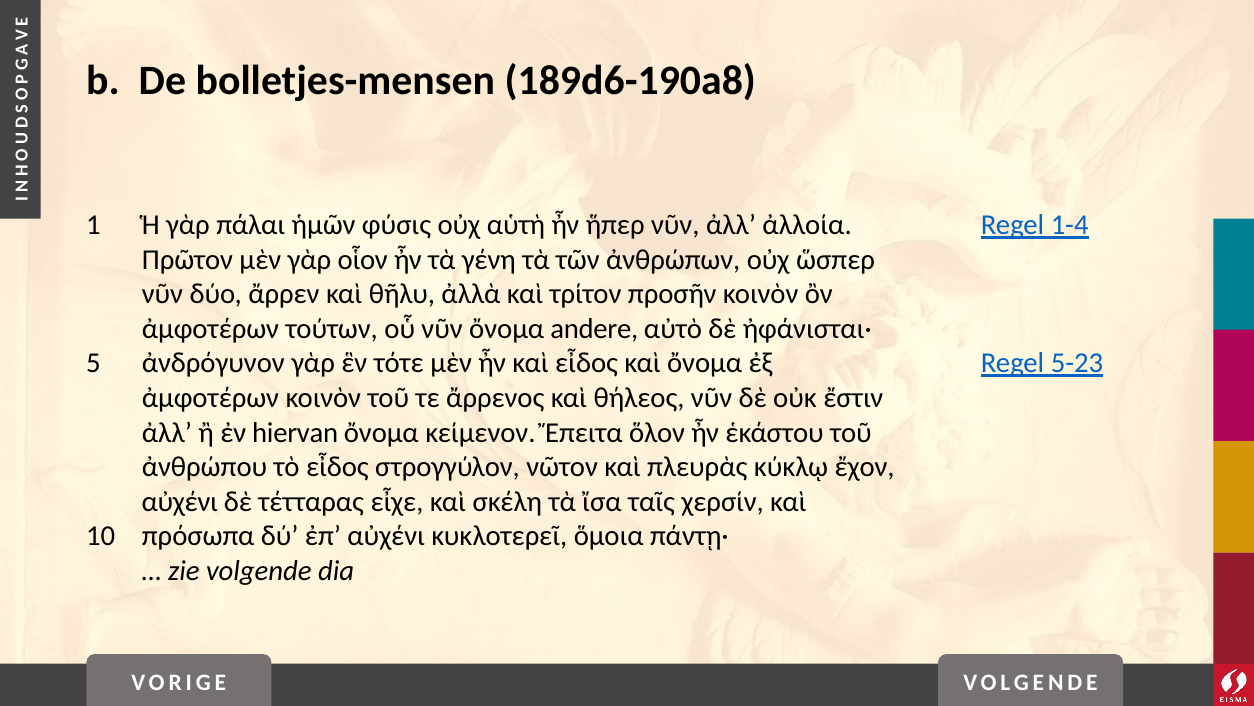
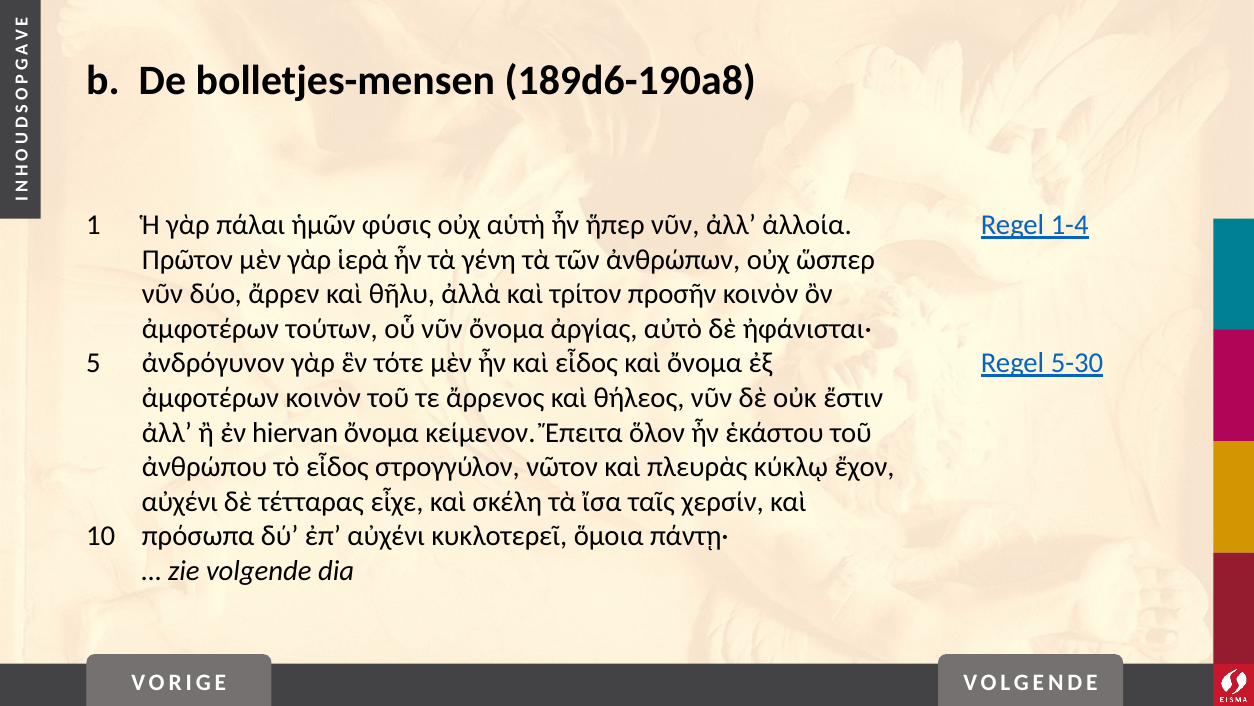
οἷον: οἷον -> ἱερὰ (363, 260)
andere: andere -> ἀργίας (594, 329)
5-23: 5-23 -> 5-30 (1077, 363)
